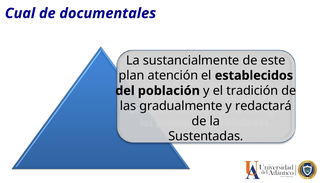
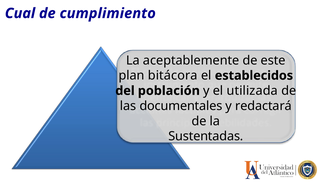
documentales: documentales -> cumplimiento (108, 13)
sustancialmente: sustancialmente -> aceptablemente (191, 60)
atención: atención -> bitácora (173, 75)
tradición: tradición -> utilizada (252, 91)
gradualmente: gradualmente -> documentales (181, 106)
